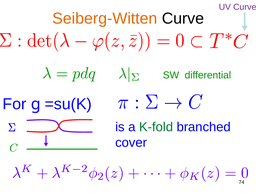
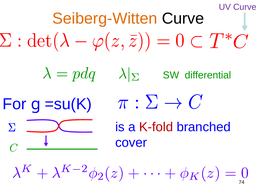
K-fold colour: green -> red (156, 127)
